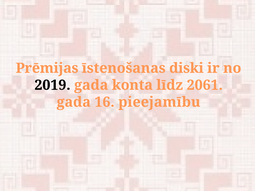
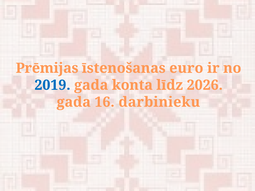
diski: diski -> euro (186, 68)
2019 colour: black -> blue (52, 85)
2061: 2061 -> 2026 (205, 85)
pieejamību: pieejamību -> darbinieku (159, 102)
